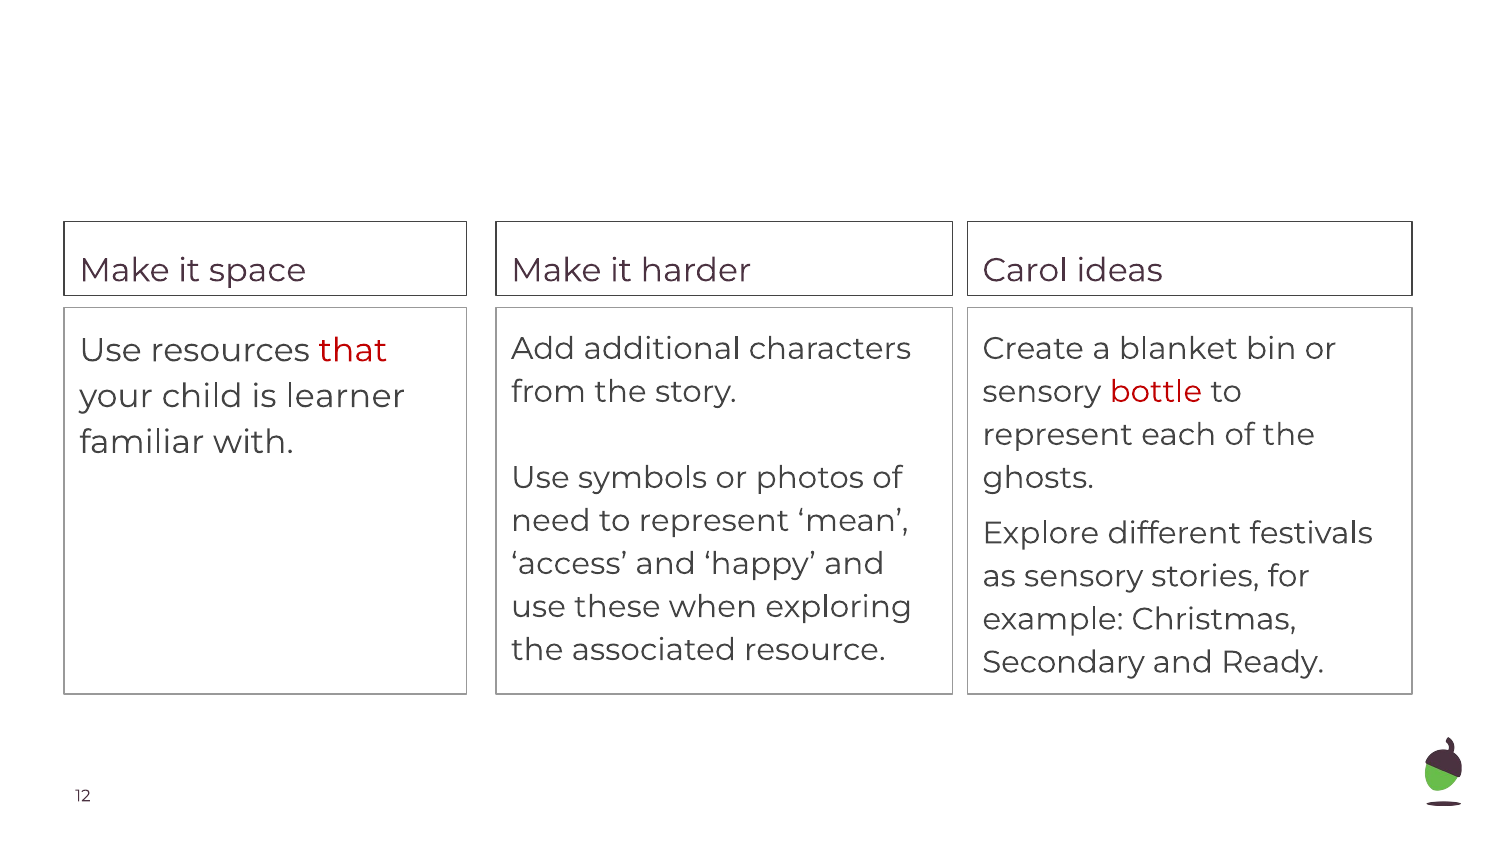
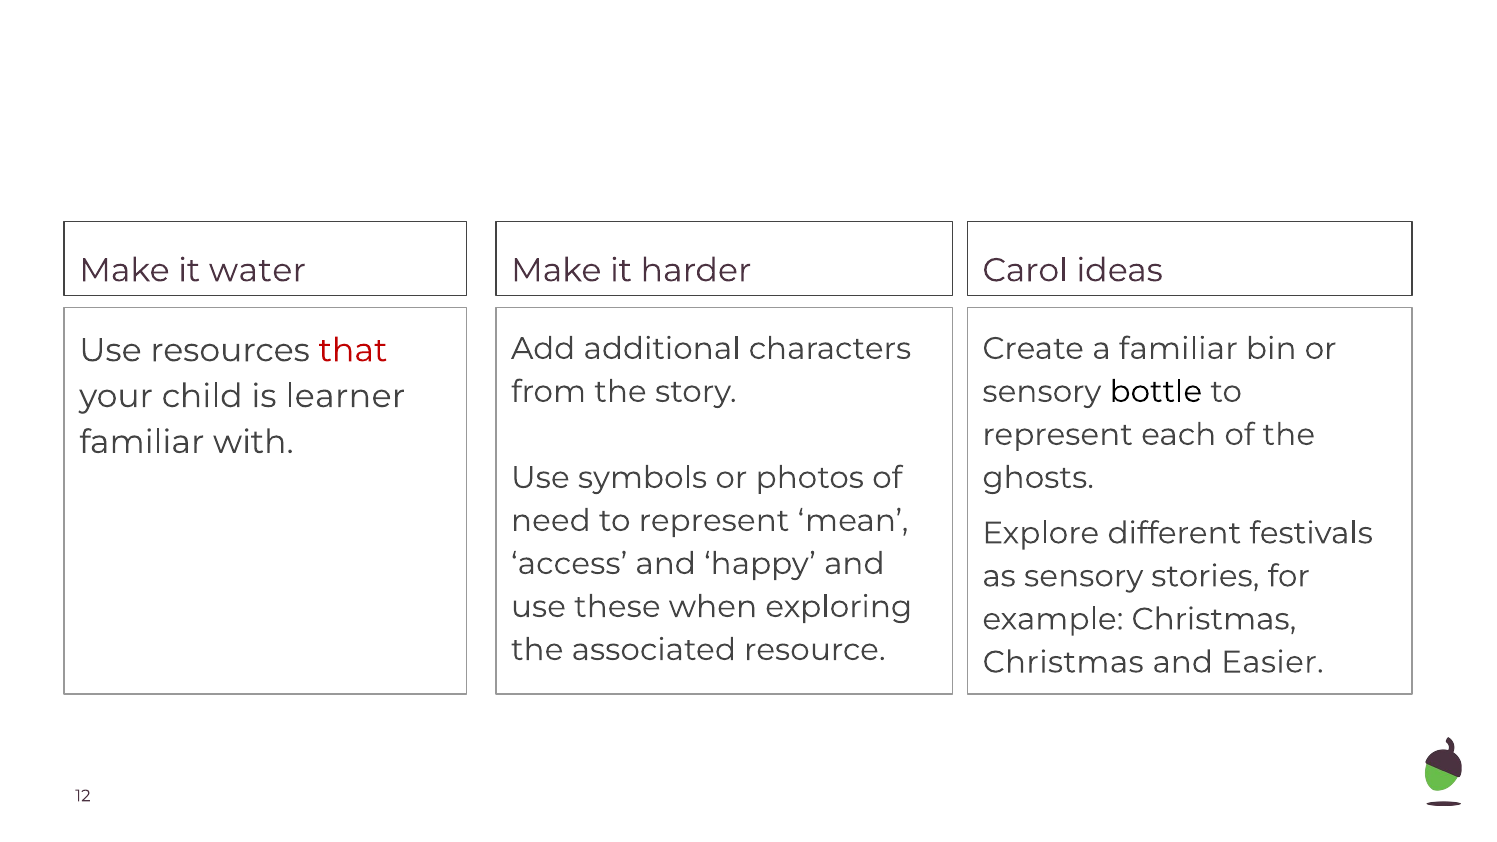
space: space -> water (257, 270)
a blanket: blanket -> familiar (1178, 349)
bottle colour: red -> black (1156, 392)
Secondary: Secondary -> Christmas (1063, 662)
Ready: Ready -> Easier (1272, 662)
